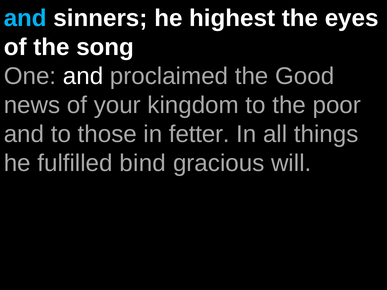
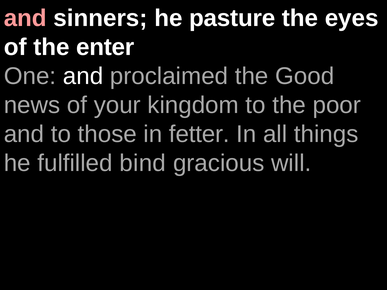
and colour: light blue -> pink (25, 18)
highest: highest -> pasture (232, 18)
song: song -> enter (105, 47)
